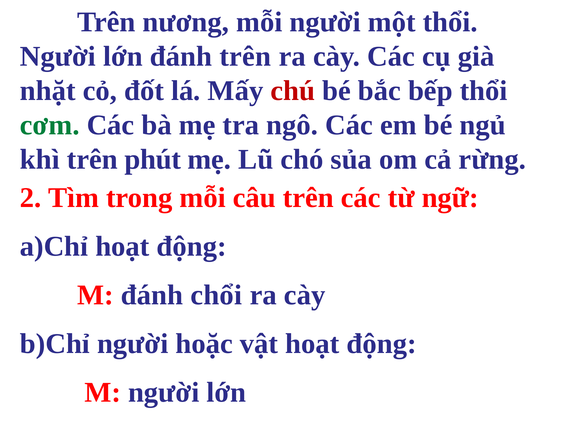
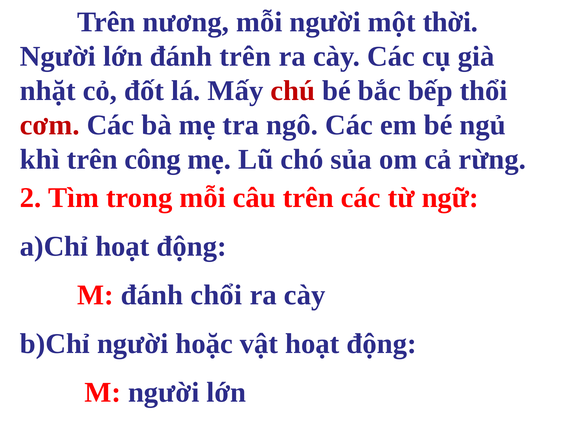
một thổi: thổi -> thời (450, 22)
cơm colour: green -> red (50, 125)
phút: phút -> công (153, 160)
